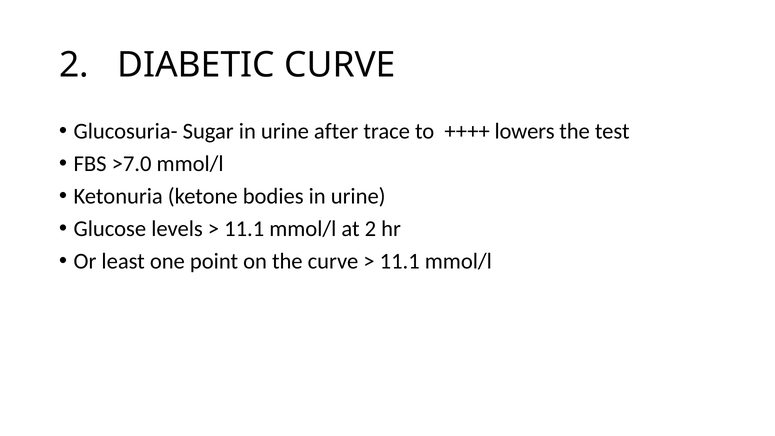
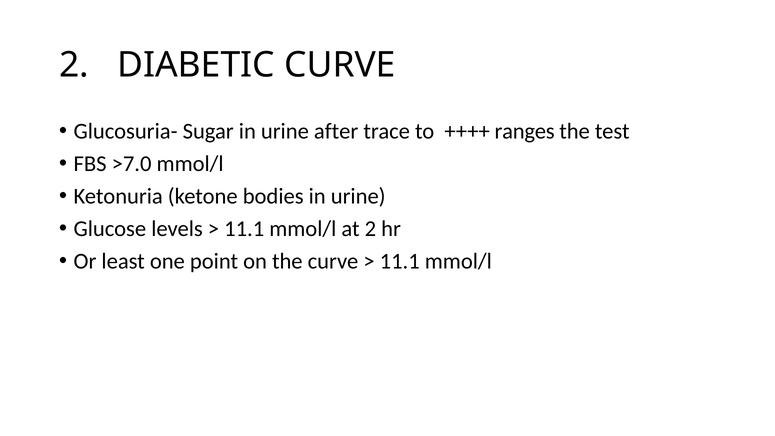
lowers: lowers -> ranges (525, 131)
